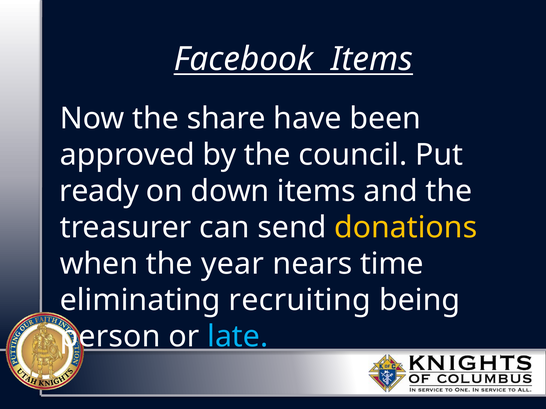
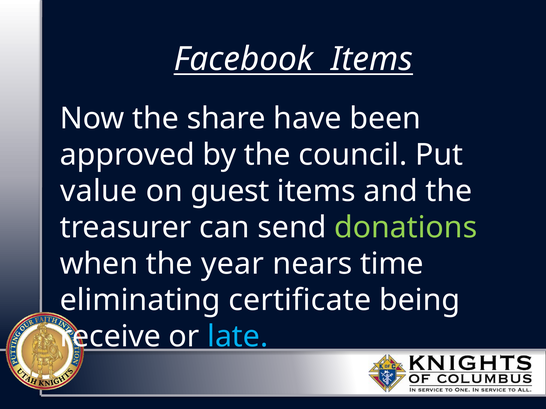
ready: ready -> value (99, 191)
down: down -> guest (230, 191)
donations colour: yellow -> light green (406, 228)
recruiting: recruiting -> certificate (300, 301)
person: person -> receive (110, 337)
